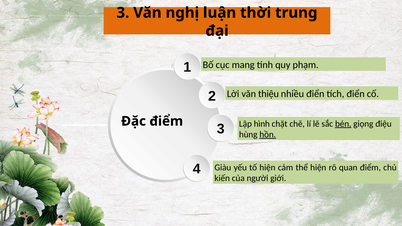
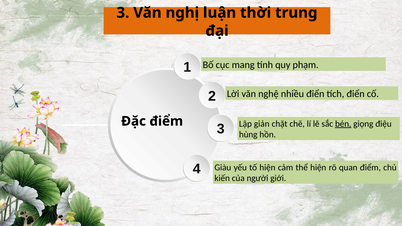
thiệu: thiệu -> nghệ (268, 94)
hình: hình -> giản (262, 124)
hồn underline: present -> none (268, 135)
